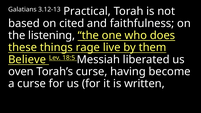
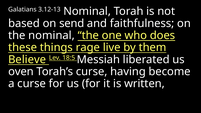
3.12-13 Practical: Practical -> Nominal (87, 11)
cited: cited -> send (72, 23)
the listening: listening -> nominal (52, 35)
